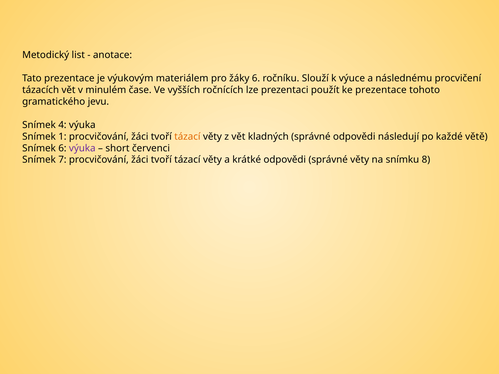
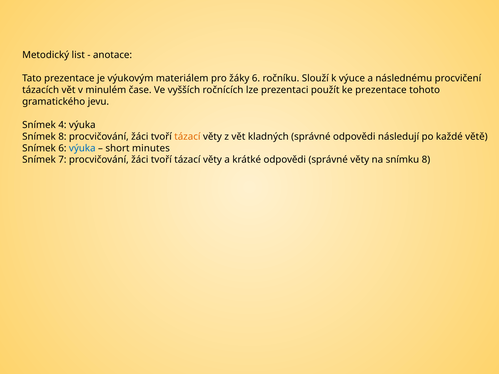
Snímek 1: 1 -> 8 (62, 137)
výuka colour: purple -> blue (82, 148)
červenci: červenci -> minutes (151, 148)
